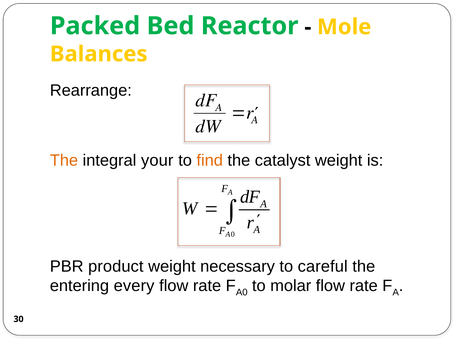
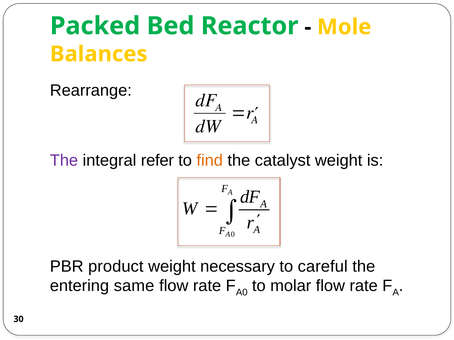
The colour: orange -> purple (64, 161)
your: your -> refer (157, 161)
every: every -> same (134, 286)
